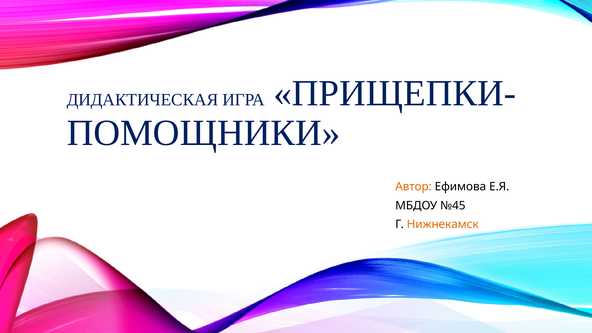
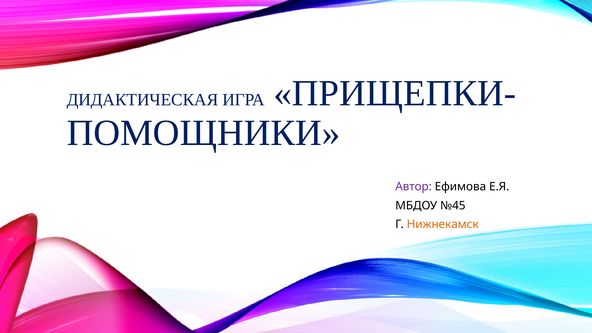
Автор colour: orange -> purple (414, 187)
